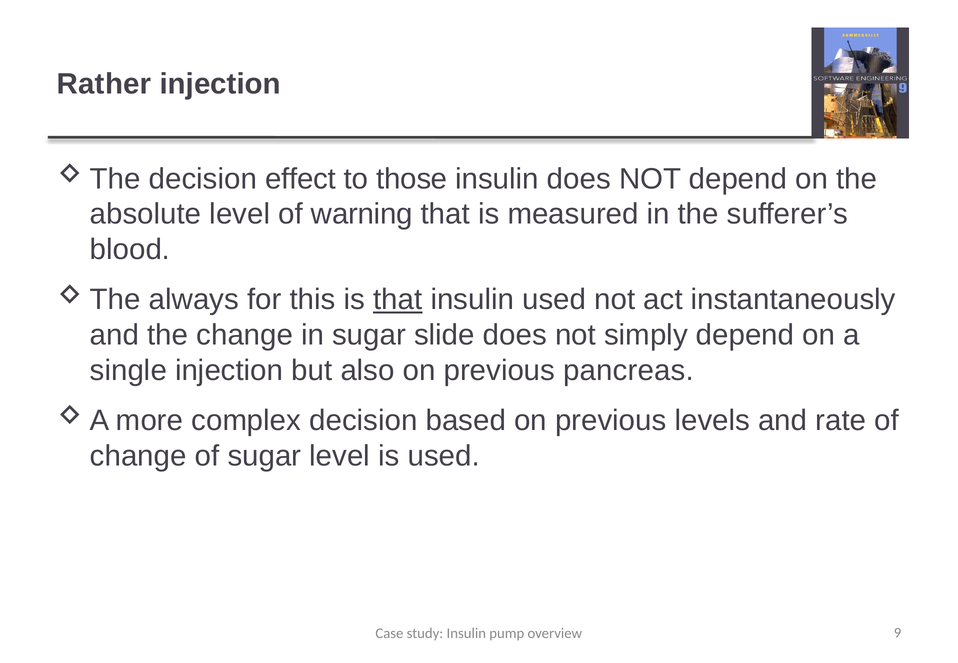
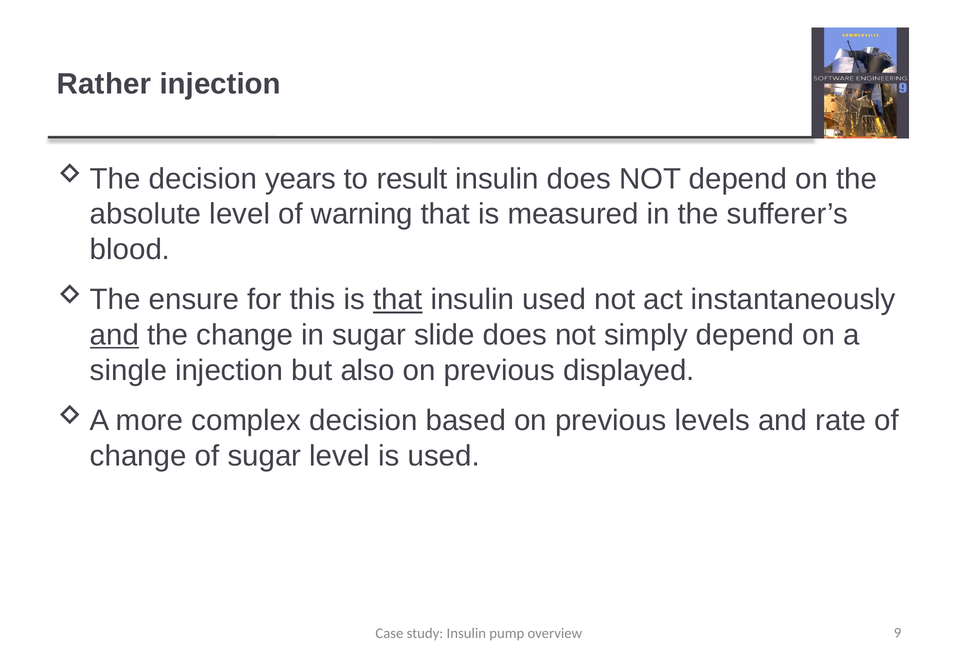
effect: effect -> years (301, 179)
those: those -> result (412, 179)
always: always -> ensure (194, 300)
and underline: none -> present (114, 335)
pancreas: pancreas -> displayed (629, 371)
